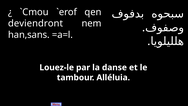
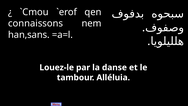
deviendront: deviendront -> connaissons (36, 23)
